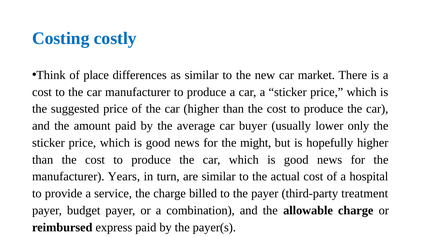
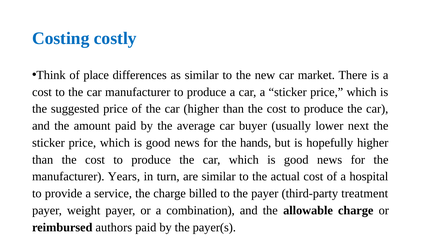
only: only -> next (358, 126)
might: might -> hands (256, 143)
budget: budget -> weight (84, 210)
express: express -> authors (114, 227)
